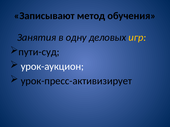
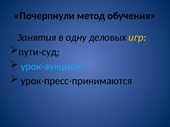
Записывают: Записывают -> Почерпнули (44, 16)
урок-аукцион colour: white -> light blue (52, 67)
урок-пресс-активизирует: урок-пресс-активизирует -> урок-пресс-принимаются (76, 81)
